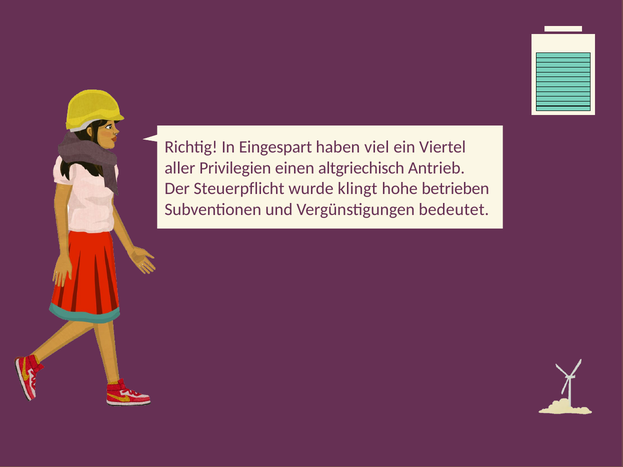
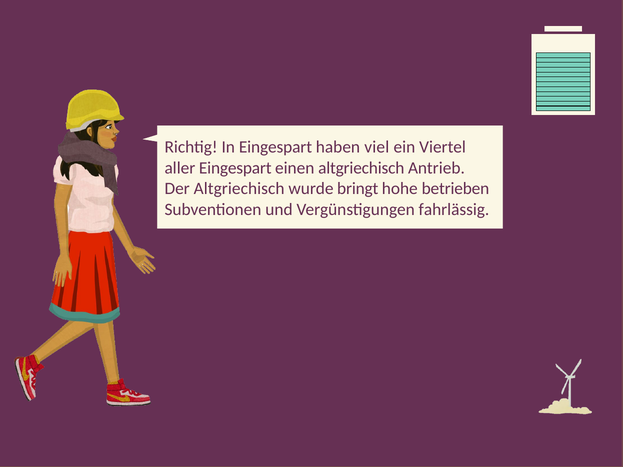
aller Privilegien: Privilegien -> Eingespart (235, 168)
Der Steuerpflicht: Steuerpflicht -> Altgriechisch (239, 189)
klingt: klingt -> bringt (358, 189)
bedeutet: bedeutet -> fahrlässig (454, 210)
